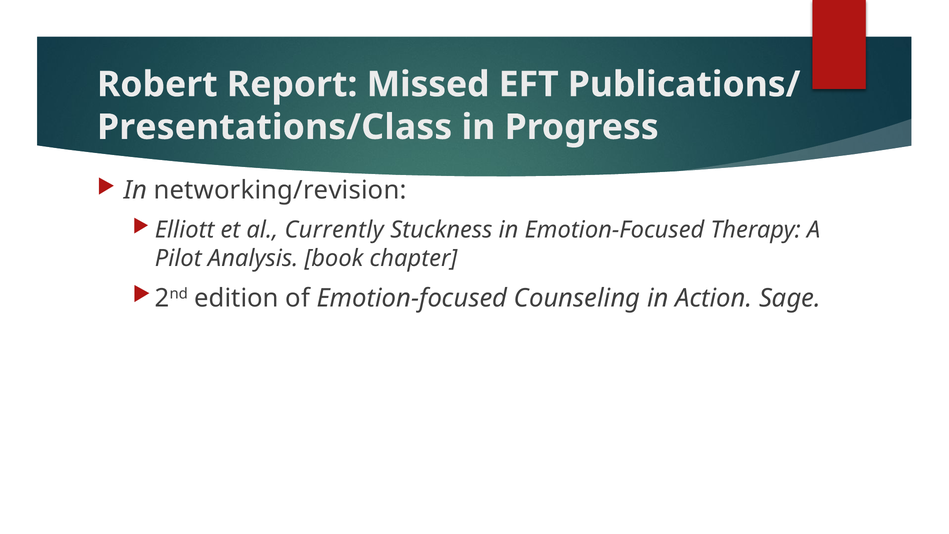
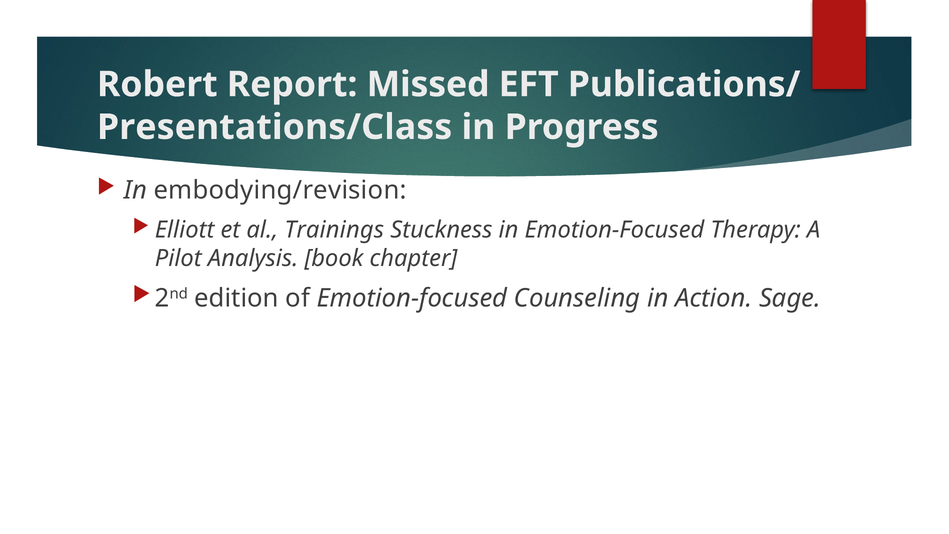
networking/revision: networking/revision -> embodying/revision (280, 190)
Currently: Currently -> Trainings (334, 230)
